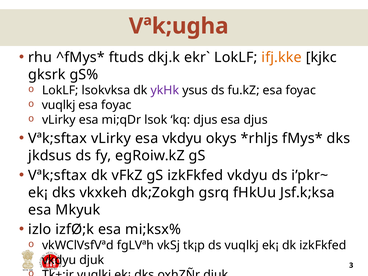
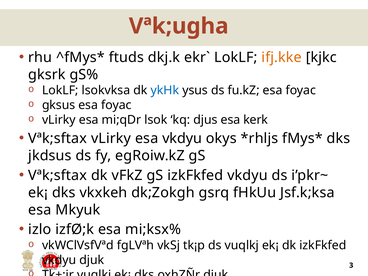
ykHk colour: purple -> blue (165, 90)
vuqlkj: vuqlkj -> gksus (59, 105)
esa djus: djus -> kerk (256, 120)
